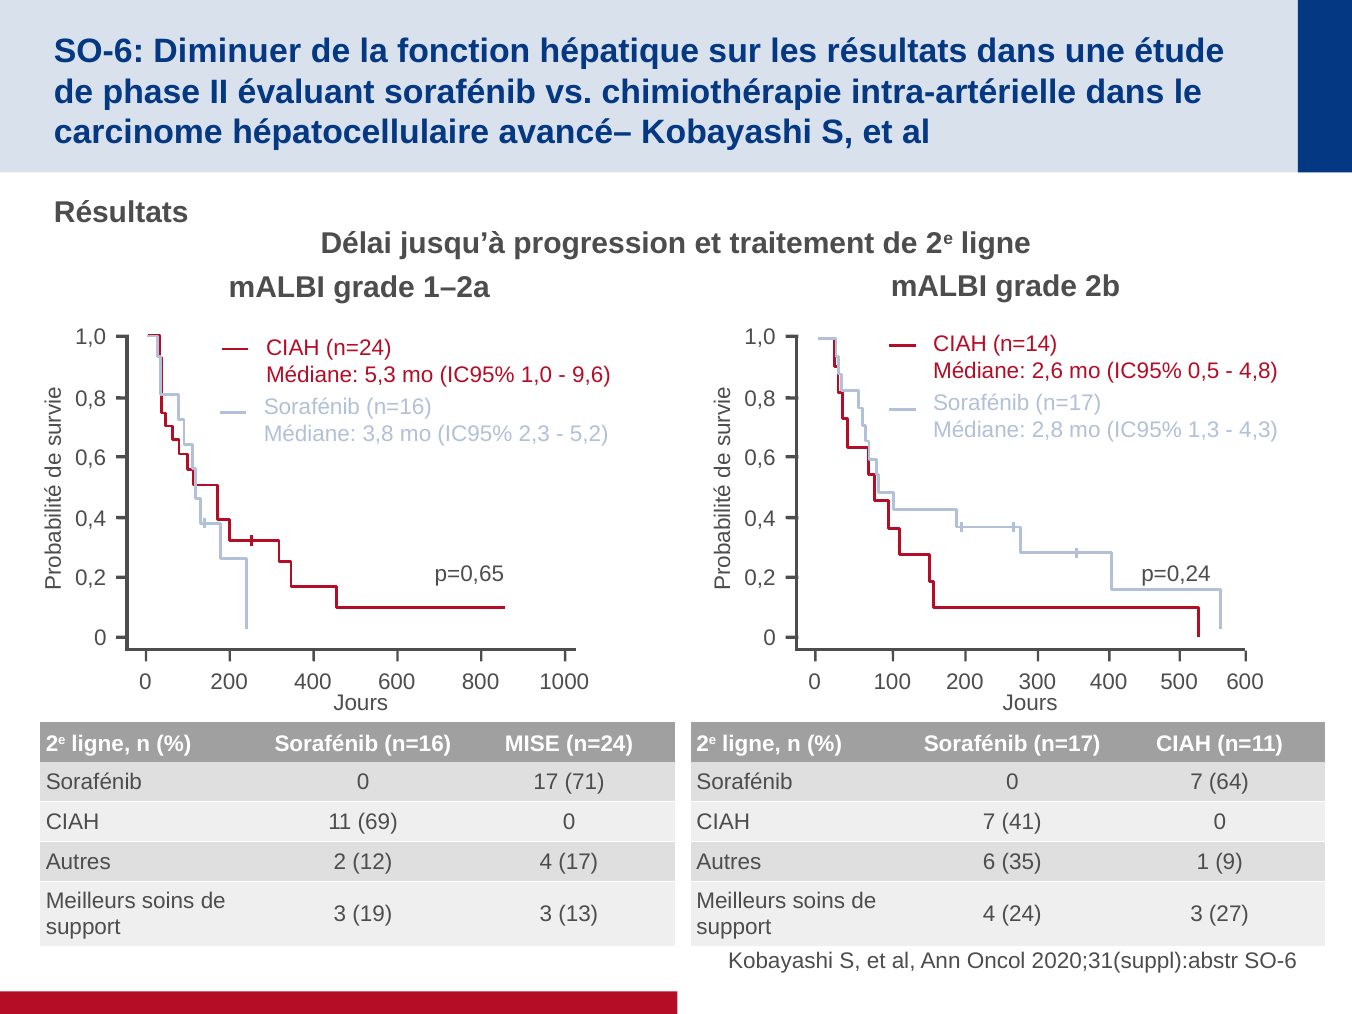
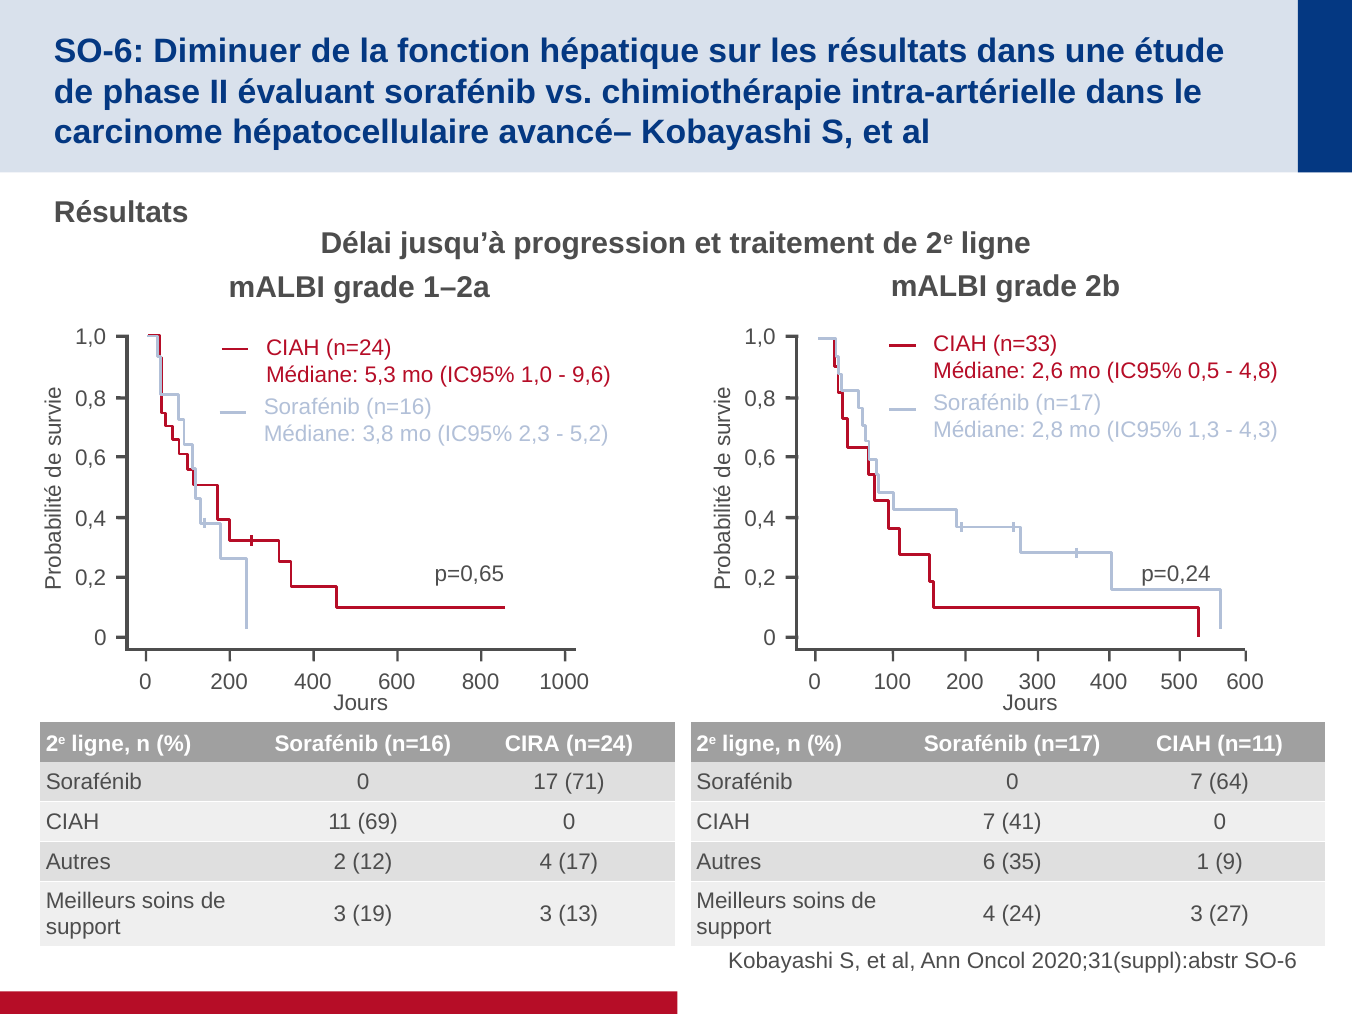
n=14: n=14 -> n=33 (1025, 345)
MISE: MISE -> CIRA (532, 744)
